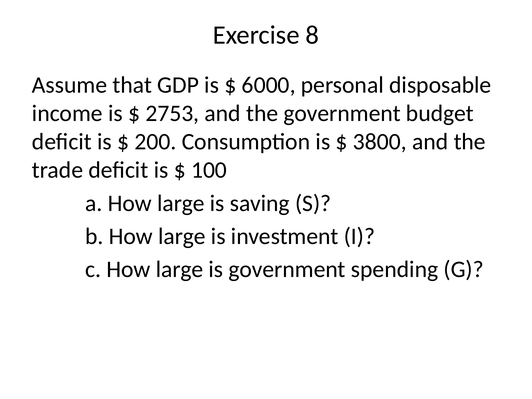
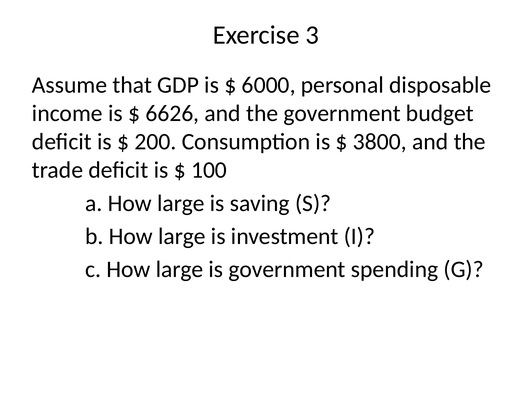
8: 8 -> 3 (312, 35)
2753: 2753 -> 6626 (172, 113)
